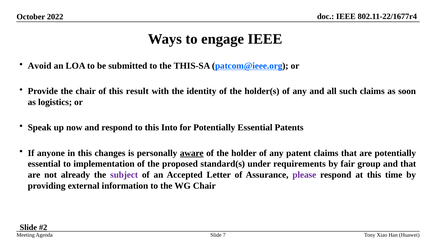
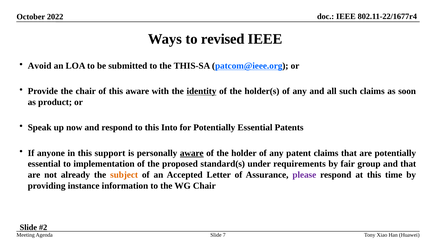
engage: engage -> revised (223, 39)
this result: result -> aware (137, 91)
identity underline: none -> present (202, 91)
logistics: logistics -> product (55, 102)
changes: changes -> support (110, 153)
subject colour: purple -> orange (124, 175)
external: external -> instance (84, 186)
